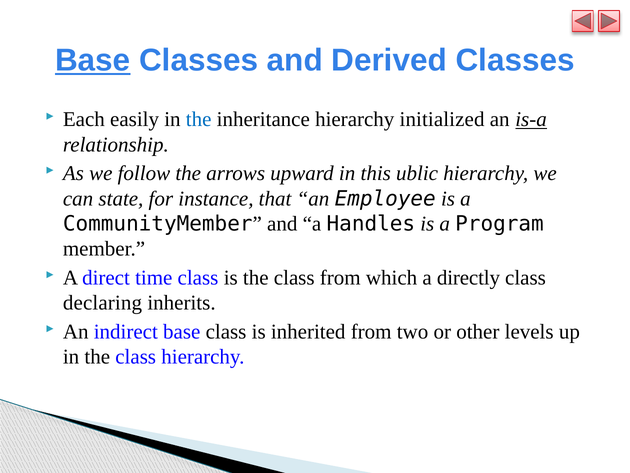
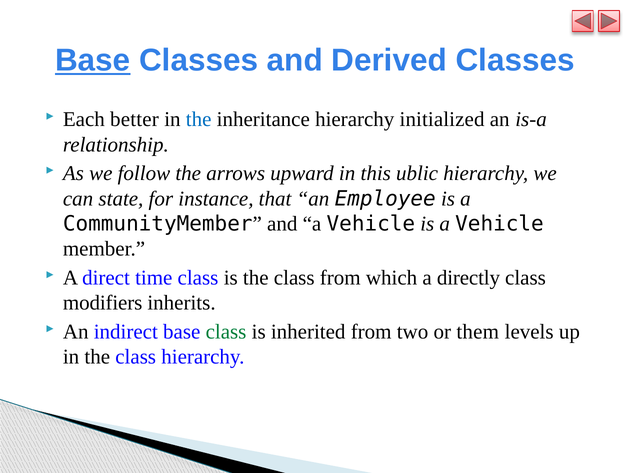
easily: easily -> better (134, 119)
is-a underline: present -> none (531, 119)
and a Handles: Handles -> Vehicle (371, 224)
is a Program: Program -> Vehicle (499, 224)
declaring: declaring -> modifiers (103, 303)
class colour: black -> green (226, 331)
other: other -> them (478, 331)
